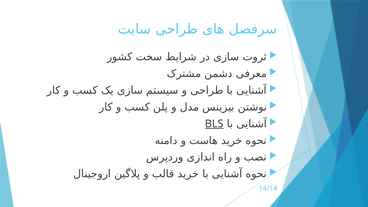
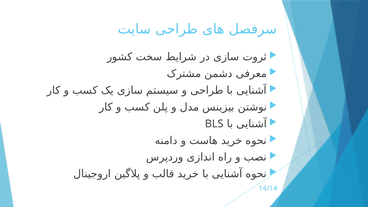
BLS underline: present -> none (214, 124)
